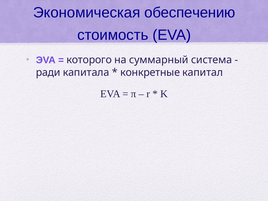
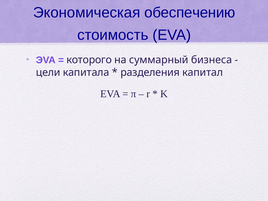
система: система -> бизнеса (212, 60)
ради: ради -> цели (48, 72)
конкретные: конкретные -> разделения (150, 72)
